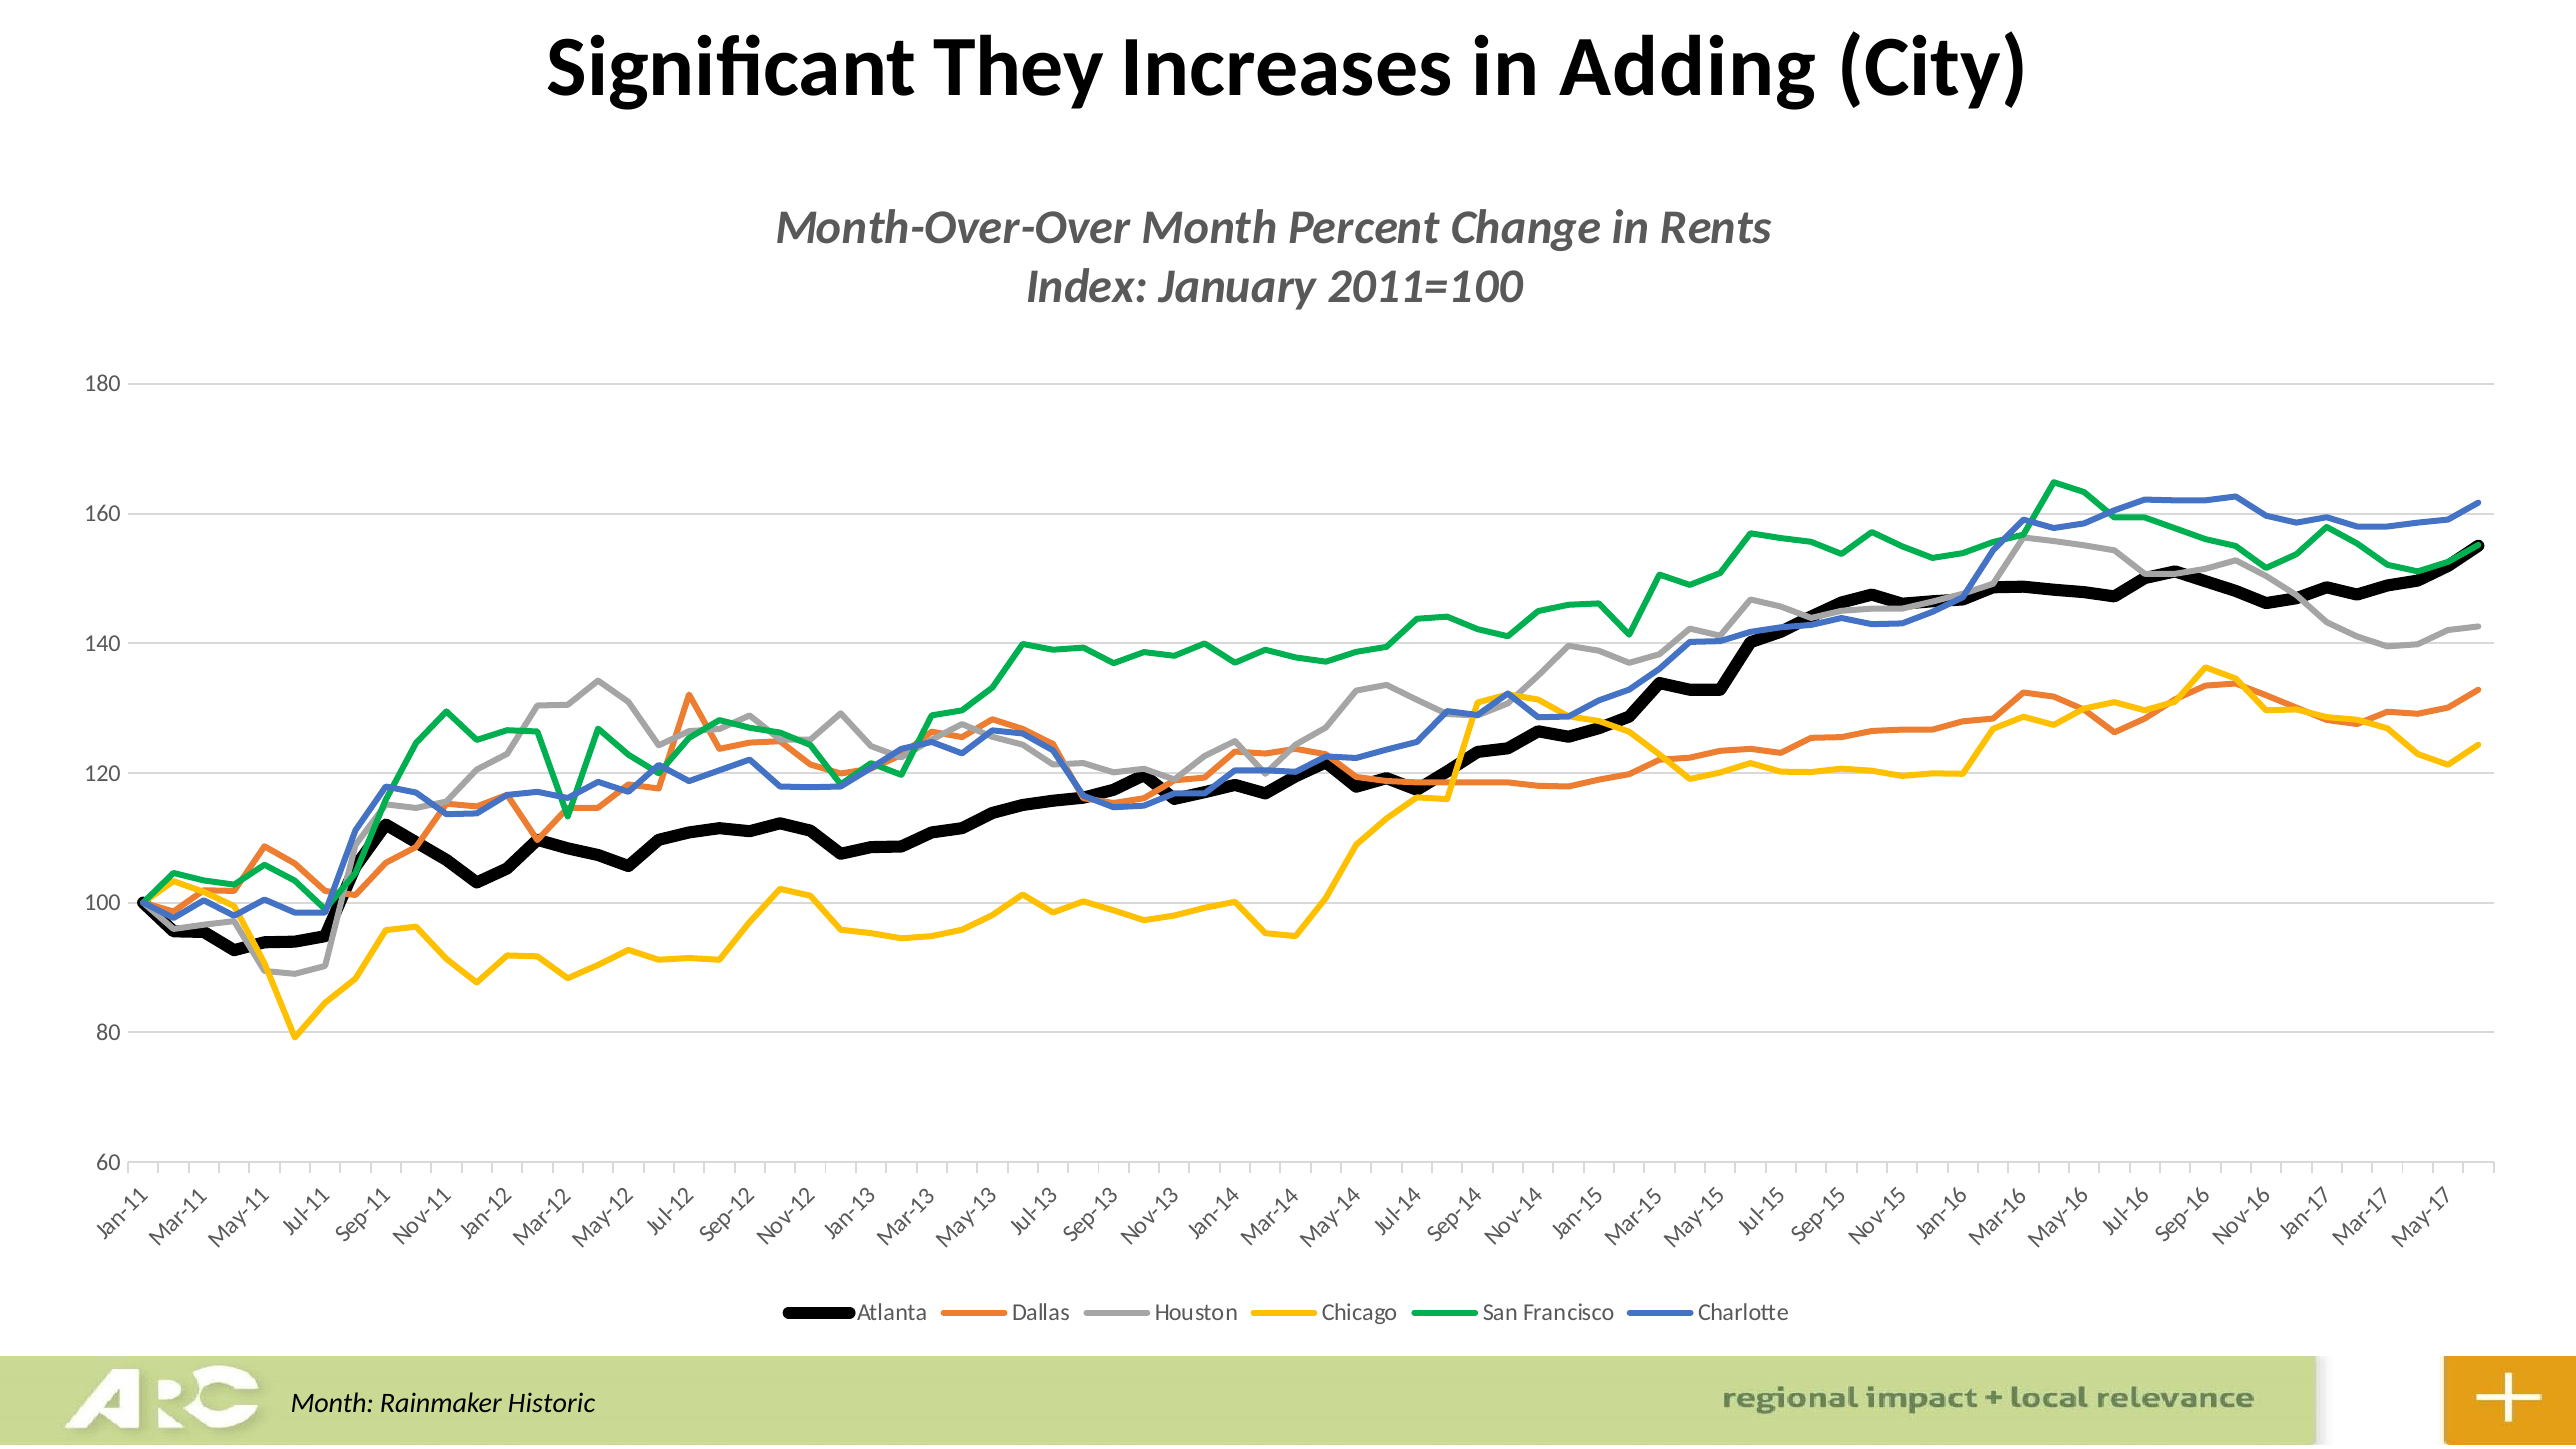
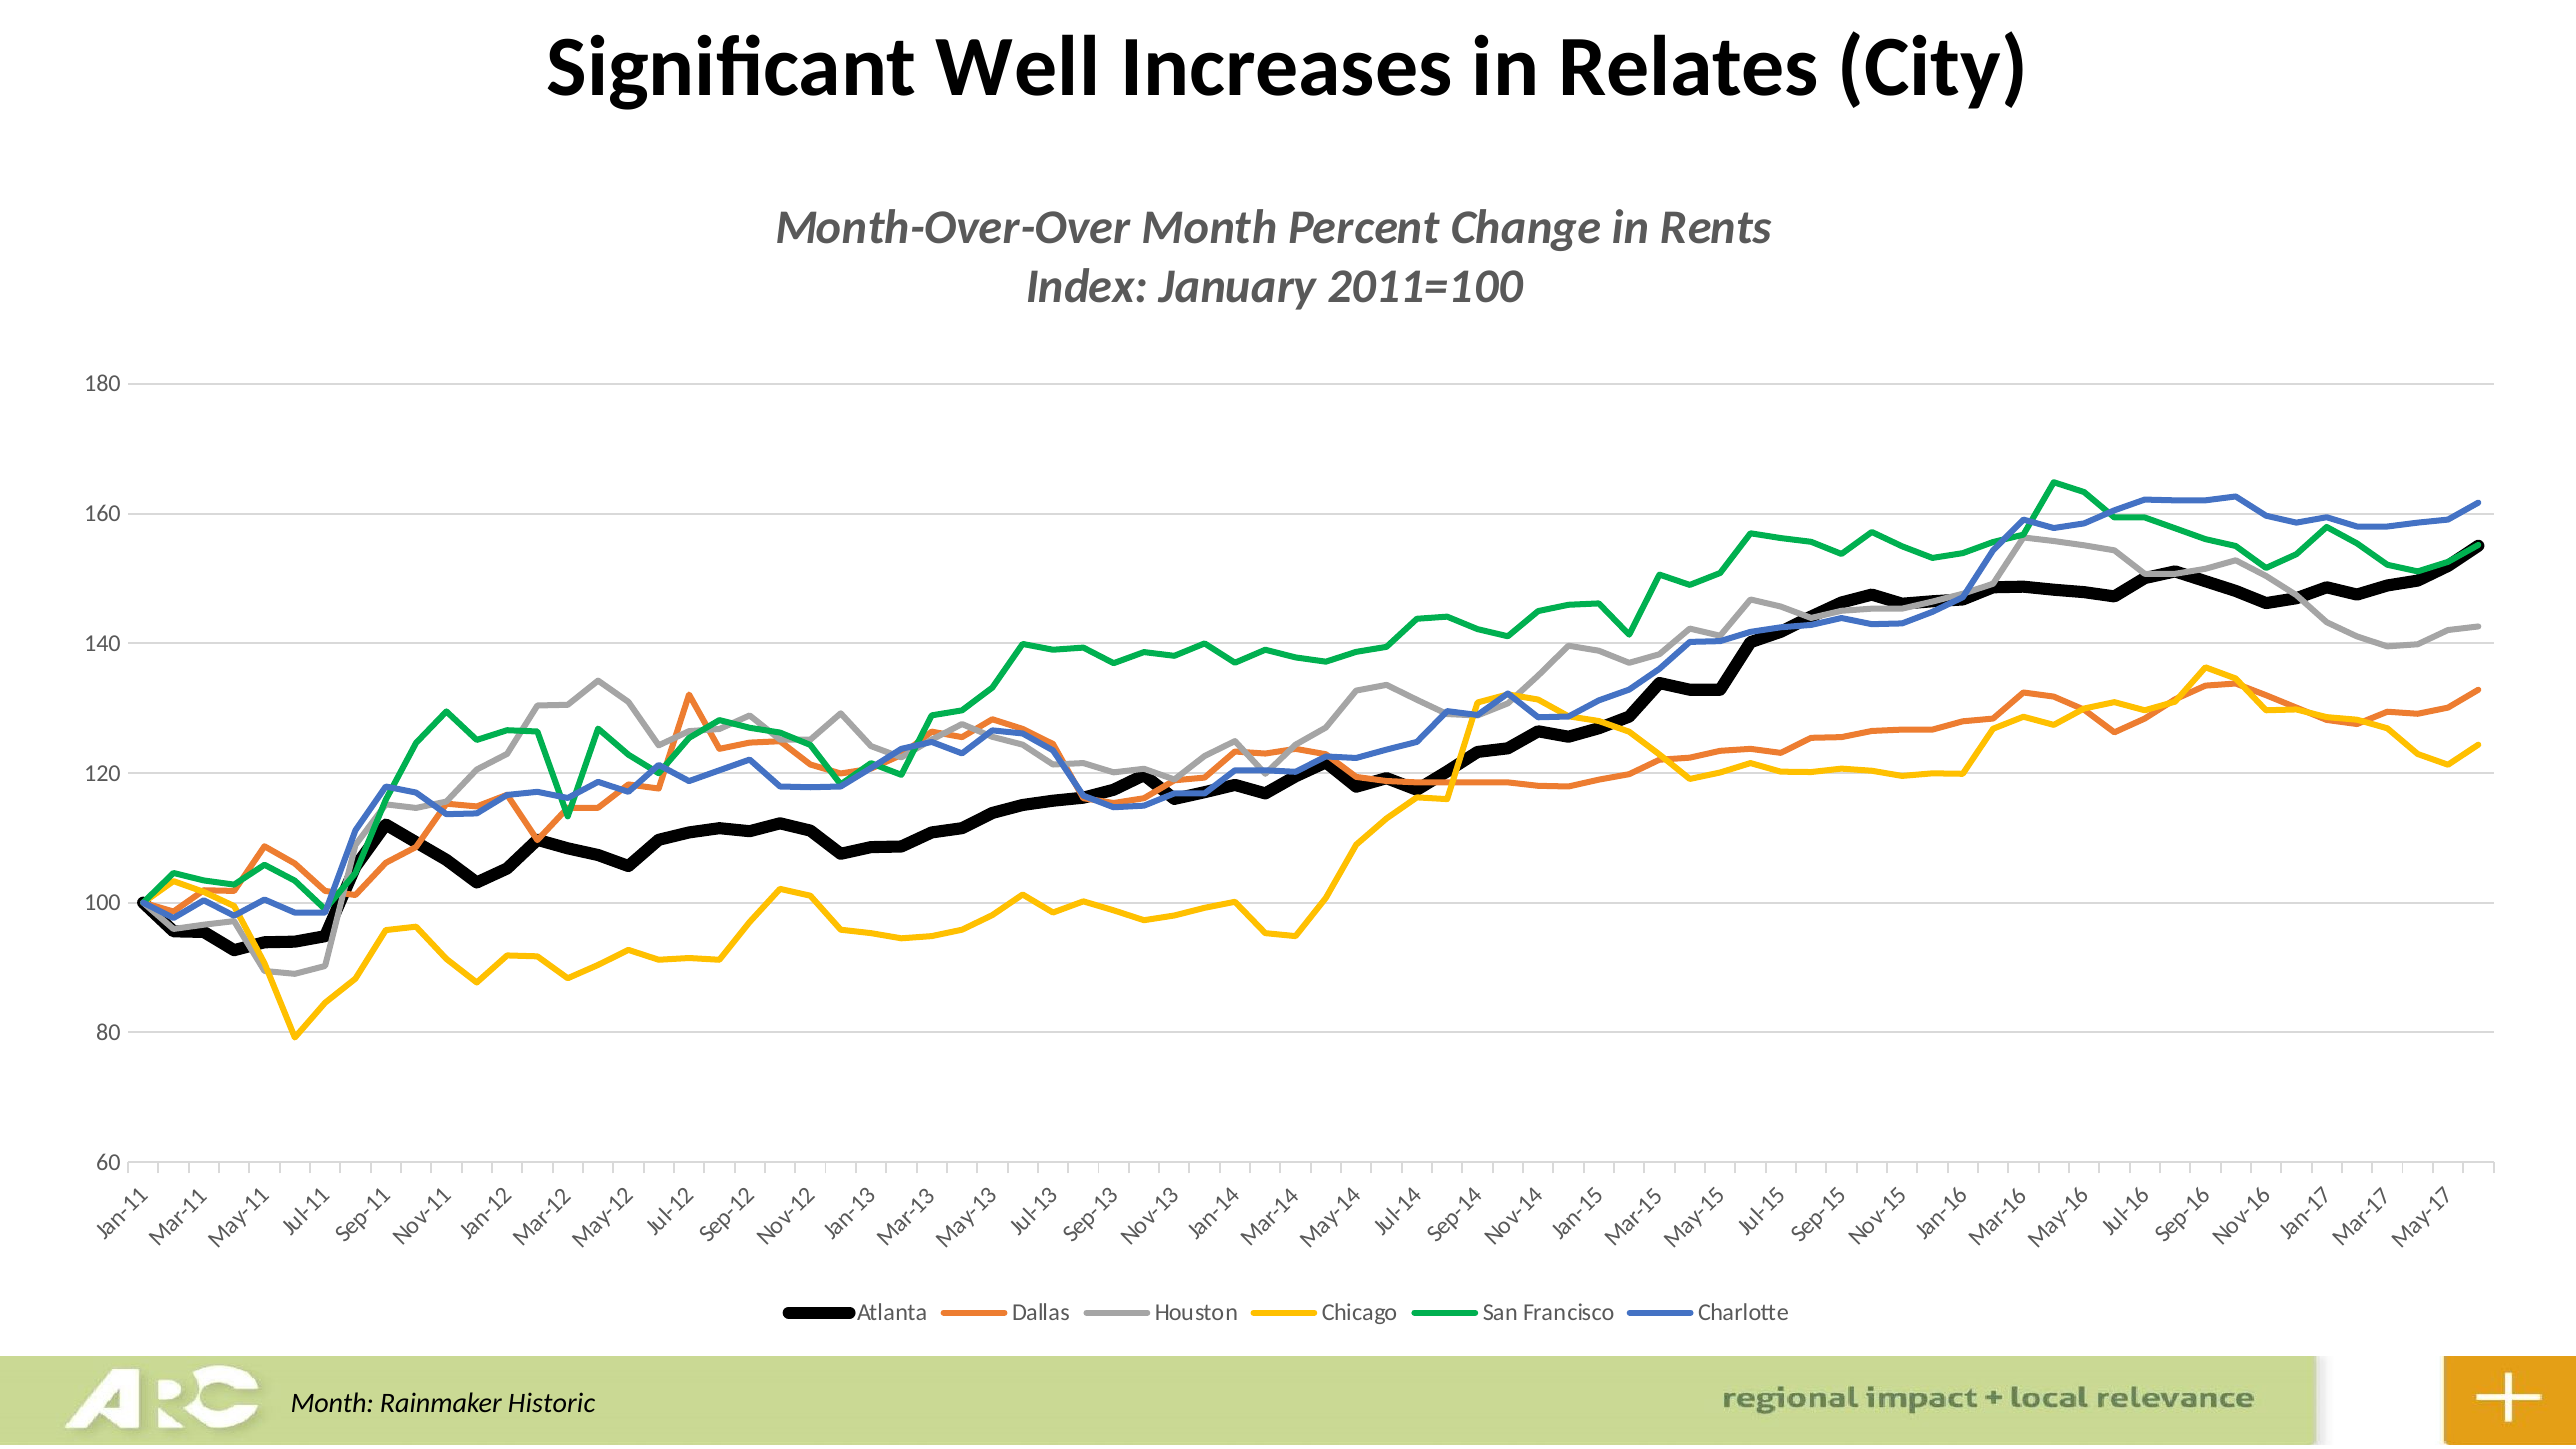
They: They -> Well (1018, 67)
Adding: Adding -> Relates (1688, 67)
